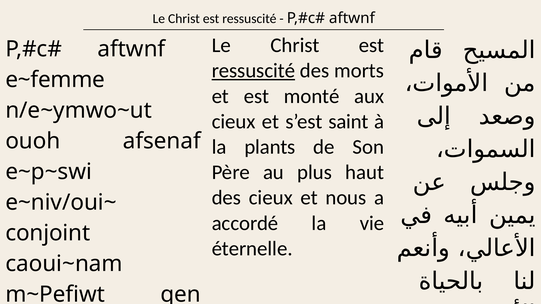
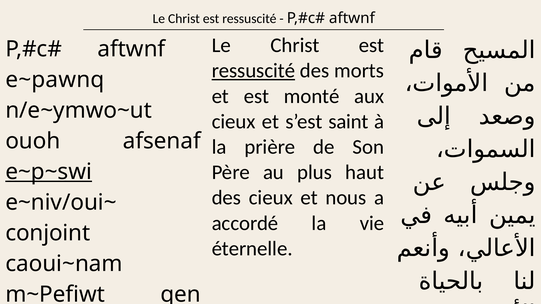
e~femme: e~femme -> e~pawnq (55, 80)
plants: plants -> prière (270, 147)
e~p~swi underline: none -> present (49, 172)
